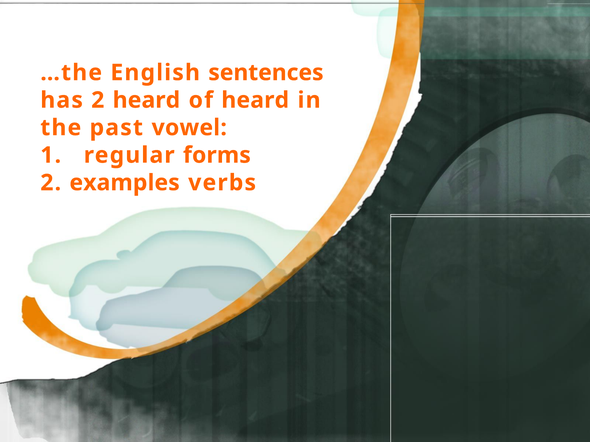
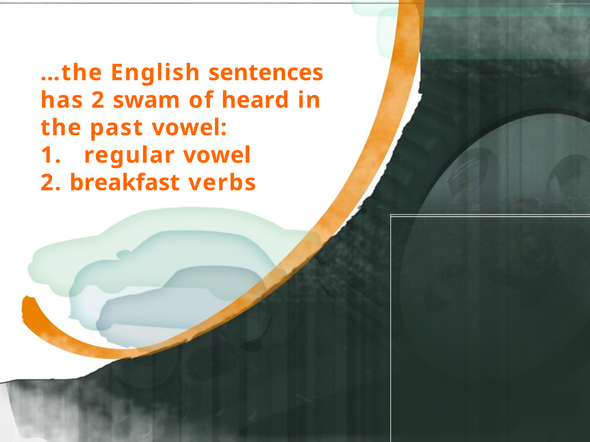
2 heard: heard -> swam (146, 100)
regular forms: forms -> vowel (217, 155)
examples: examples -> breakfast (125, 183)
